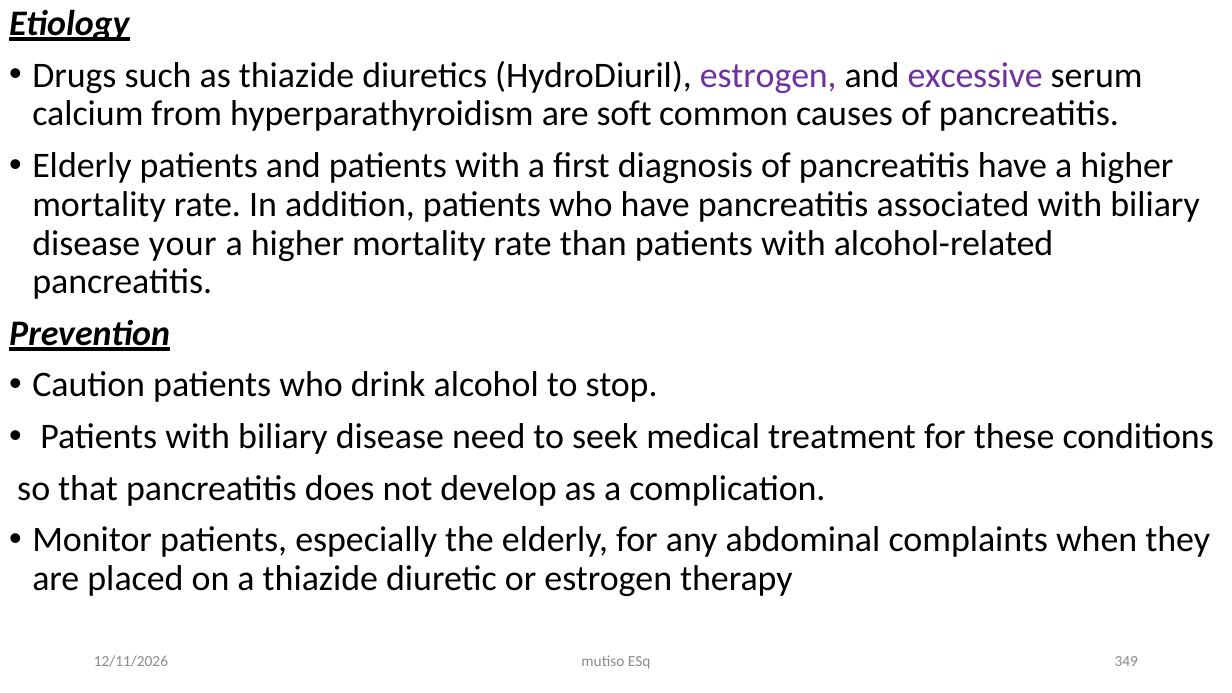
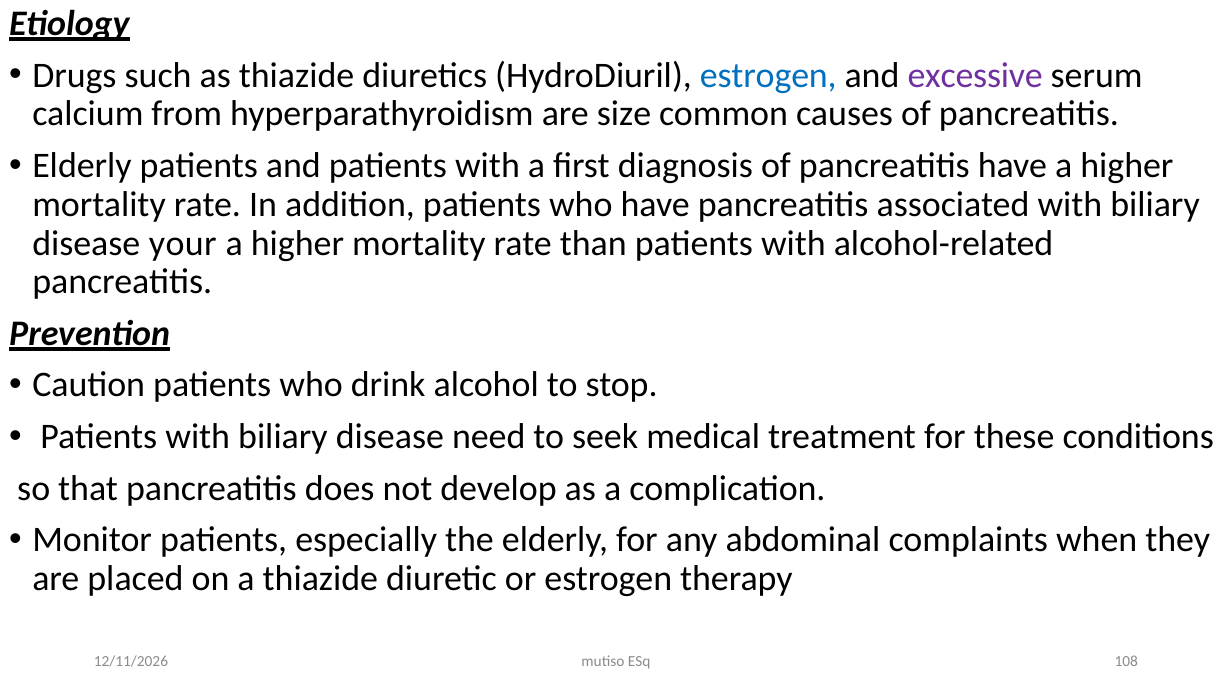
estrogen colour: purple -> blue (768, 75)
soft: soft -> size (624, 114)
349: 349 -> 108 (1126, 662)
